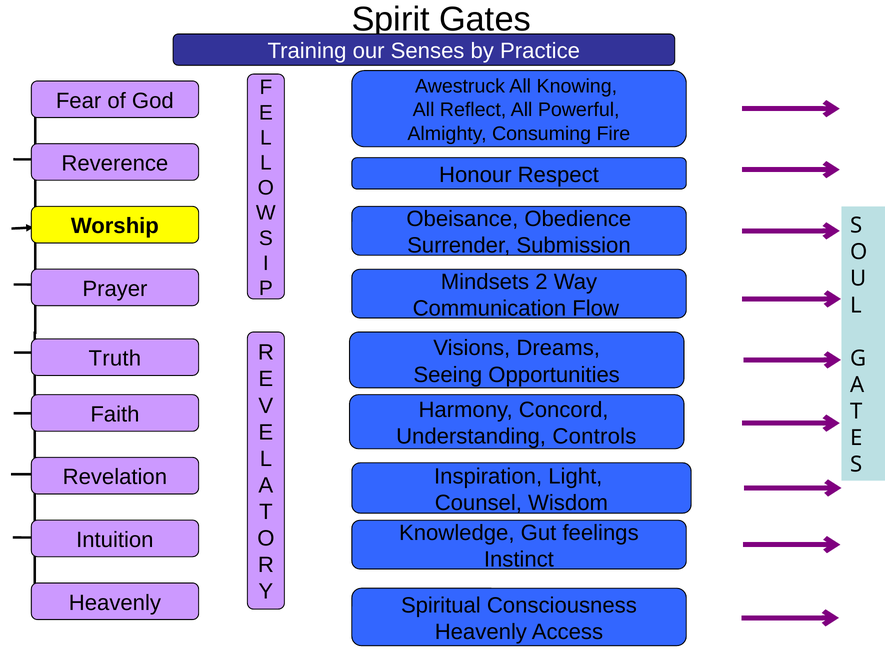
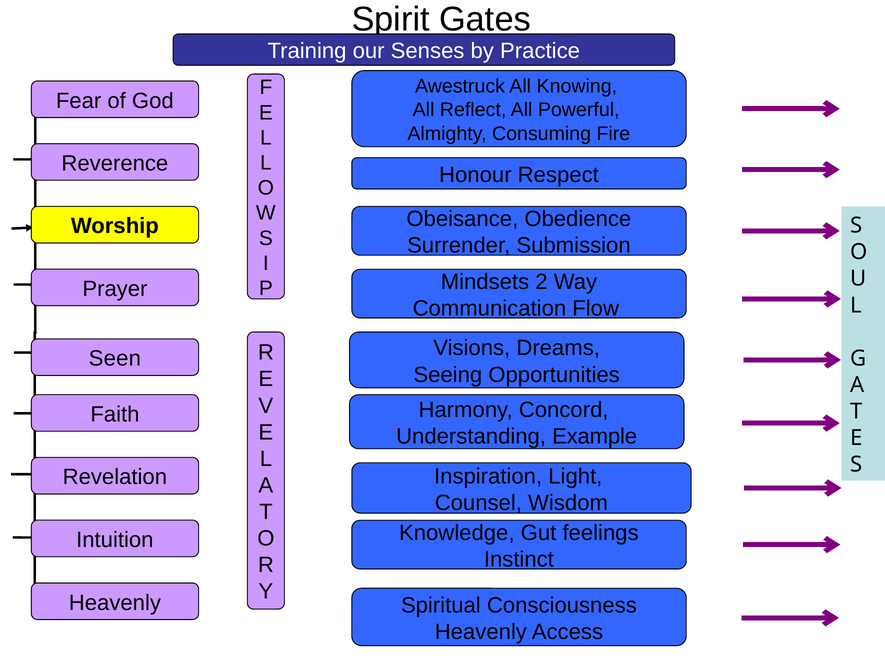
Truth: Truth -> Seen (115, 359)
Controls: Controls -> Example (595, 436)
